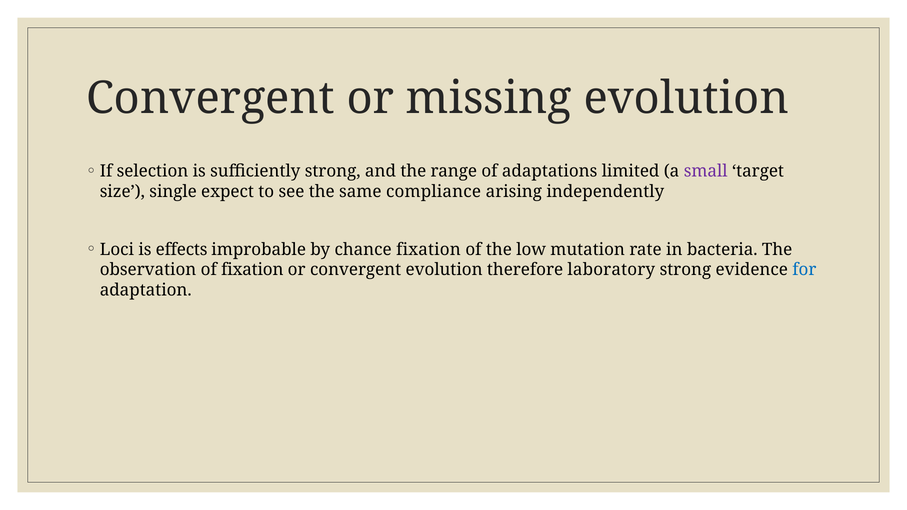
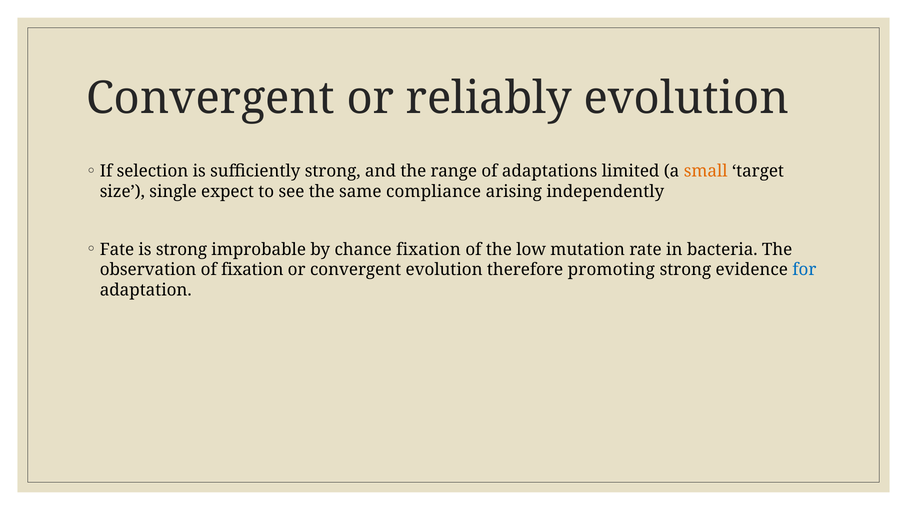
missing: missing -> reliably (489, 99)
small colour: purple -> orange (706, 171)
Loci: Loci -> Fate (117, 250)
is effects: effects -> strong (182, 250)
laboratory: laboratory -> promoting (611, 270)
